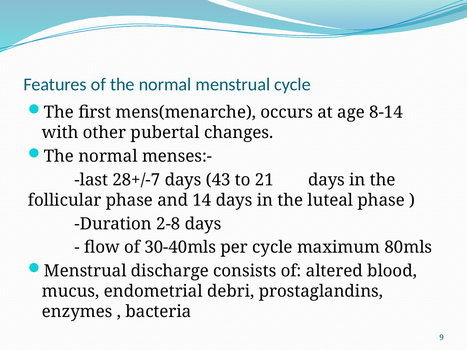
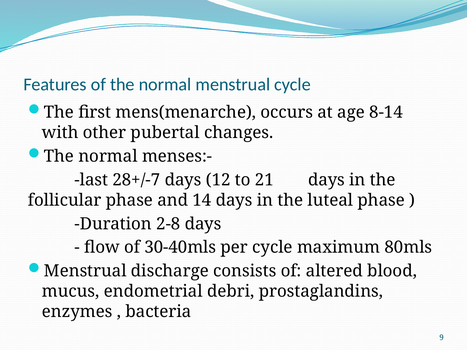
43: 43 -> 12 (218, 180)
